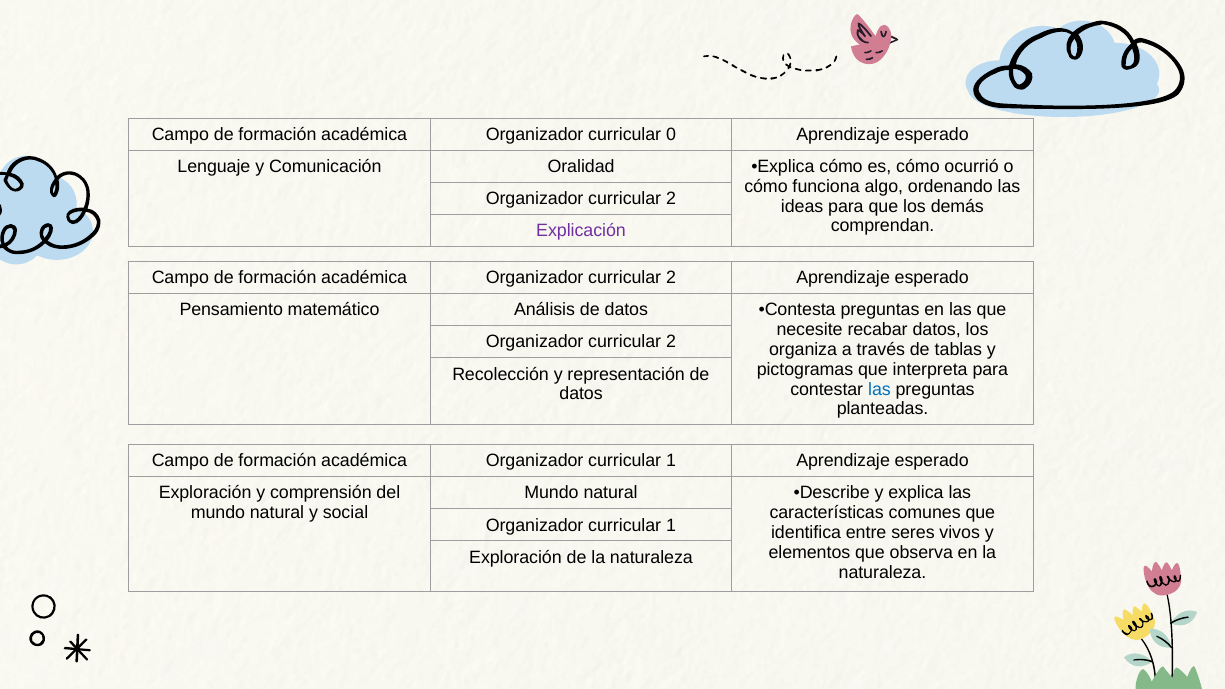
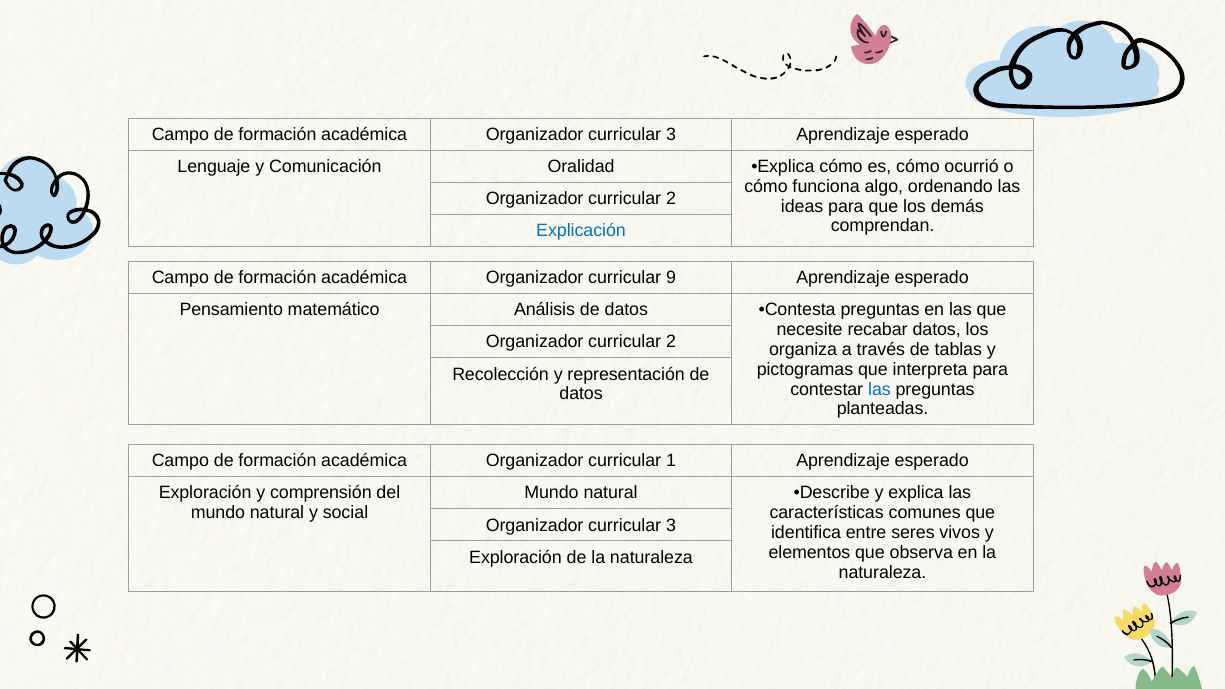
académica Organizador curricular 0: 0 -> 3 (671, 135)
Explicación colour: purple -> blue (581, 231)
académica Organizador curricular 2: 2 -> 9 (671, 278)
1: 1 -> 3 (671, 525)
